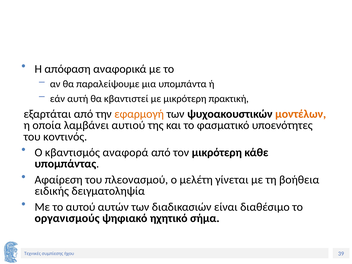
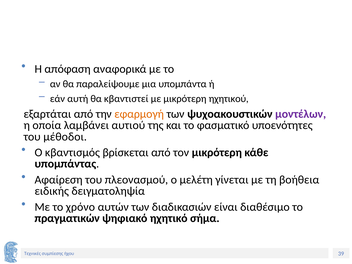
πρακτική: πρακτική -> ηχητικού (229, 99)
μοντέλων colour: orange -> purple (301, 114)
κοντινός: κοντινός -> μέθοδοι (65, 137)
αναφορά: αναφορά -> βρίσκεται (126, 153)
αυτού: αυτού -> χρόνο (80, 207)
οργανισμούς: οργανισμούς -> πραγματικών (67, 218)
